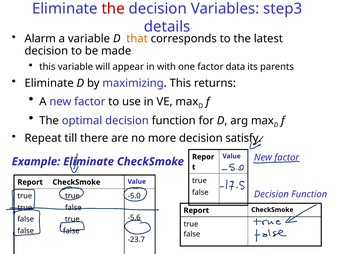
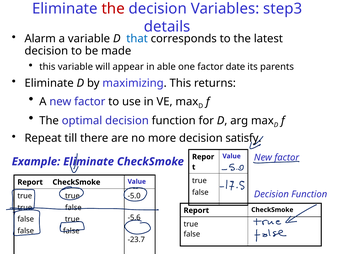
that colour: orange -> blue (137, 39)
with: with -> able (166, 67)
data: data -> date (235, 67)
